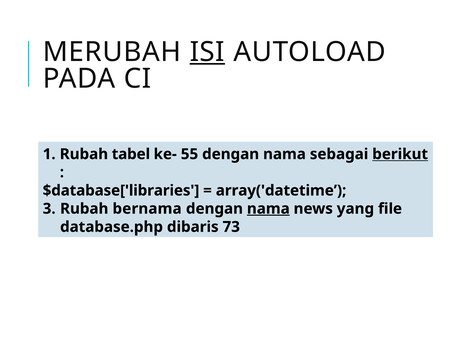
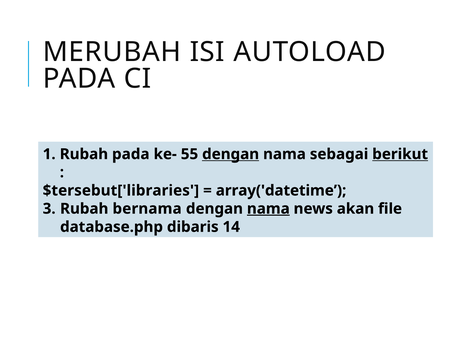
ISI underline: present -> none (207, 52)
Rubah tabel: tabel -> pada (131, 154)
dengan underline: none -> present (231, 154)
$database['libraries: $database['libraries -> $tersebut['libraries (121, 191)
yang: yang -> akan (355, 209)
73: 73 -> 14 (231, 227)
